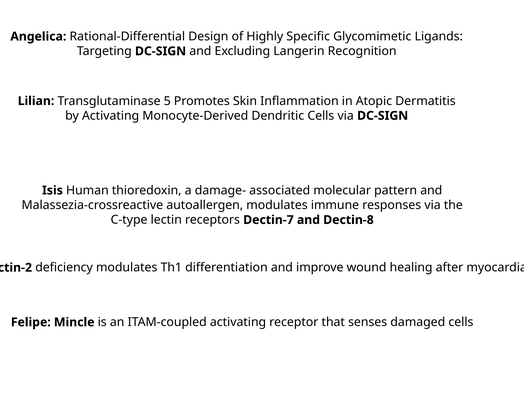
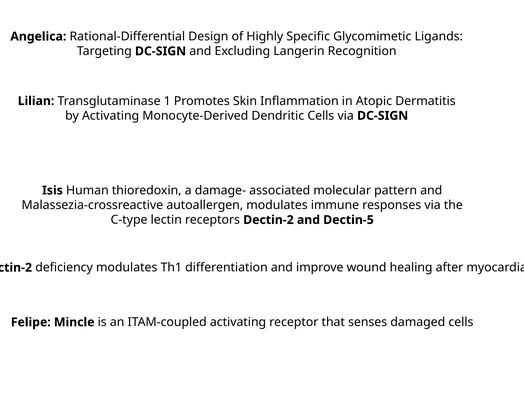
5: 5 -> 1 (167, 101)
receptors Dectin-7: Dectin-7 -> Dectin-2 (268, 220)
Dectin-8: Dectin-8 -> Dectin-5 (348, 220)
